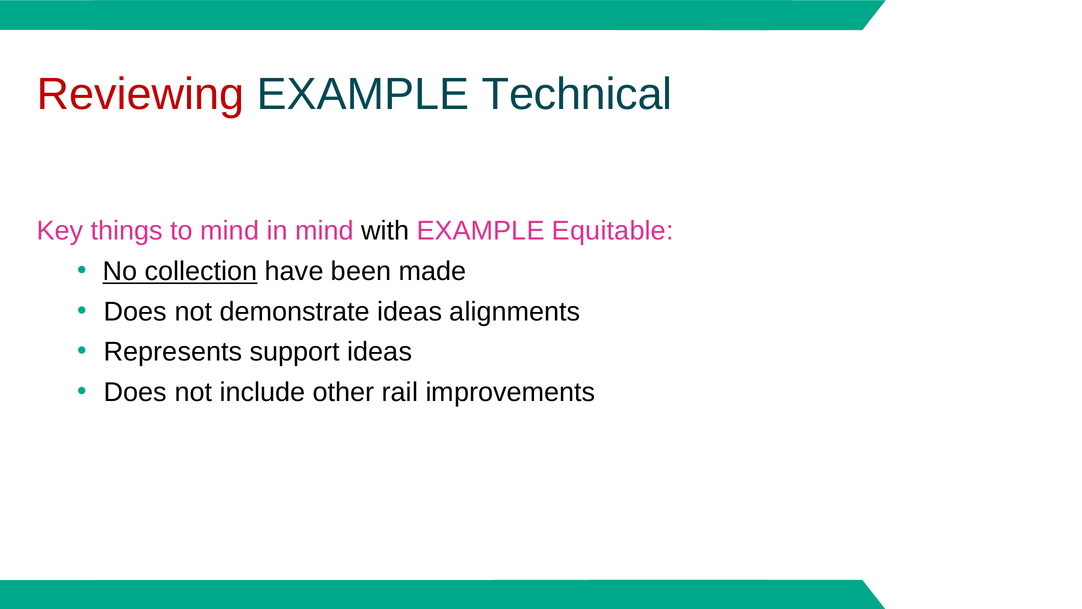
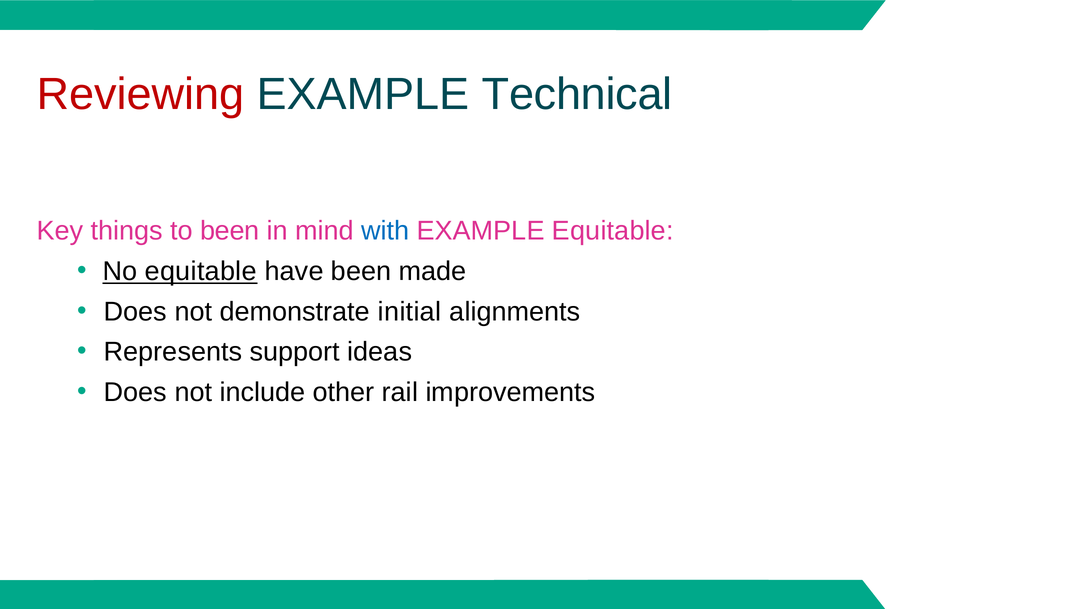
to mind: mind -> been (230, 231)
with colour: black -> blue (385, 231)
No collection: collection -> equitable (201, 271)
demonstrate ideas: ideas -> initial (410, 311)
